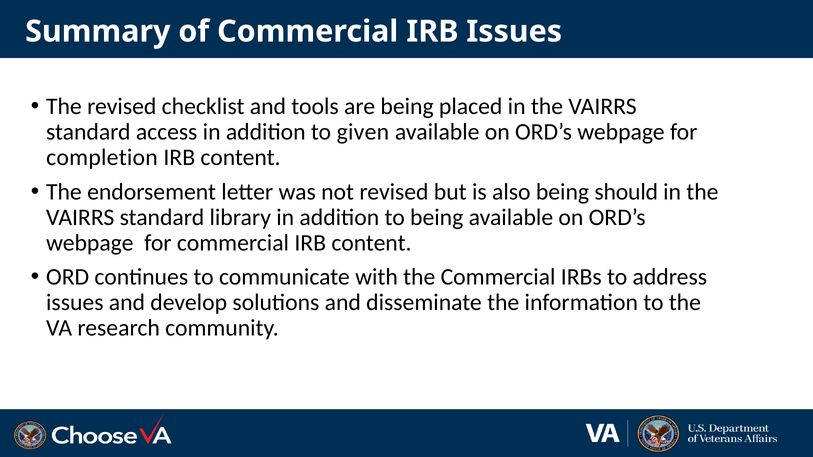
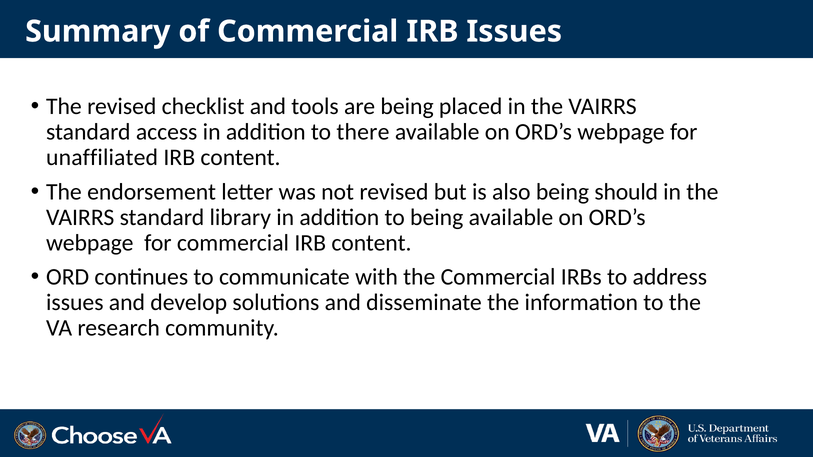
given: given -> there (363, 132)
completion: completion -> unaffiliated (102, 158)
